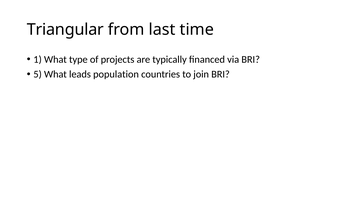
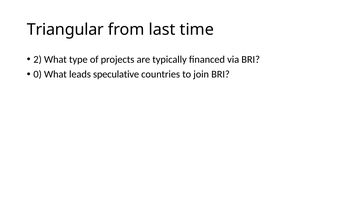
1: 1 -> 2 (38, 60)
5: 5 -> 0 (38, 74)
population: population -> speculative (116, 74)
